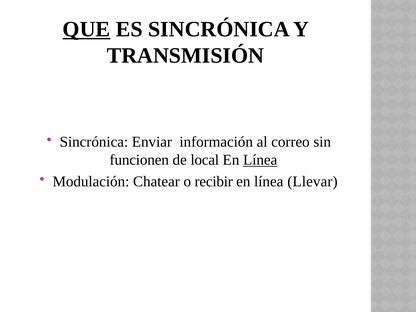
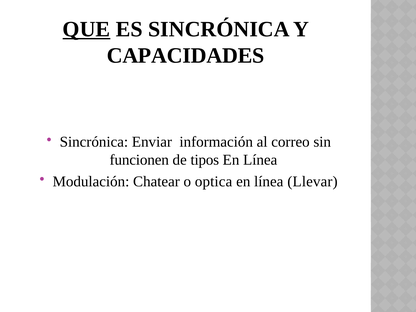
TRANSMISIÓN: TRANSMISIÓN -> CAPACIDADES (186, 56)
local: local -> tipos (205, 160)
Línea underline: present -> none (260, 160)
recibir: recibir -> optica (214, 181)
